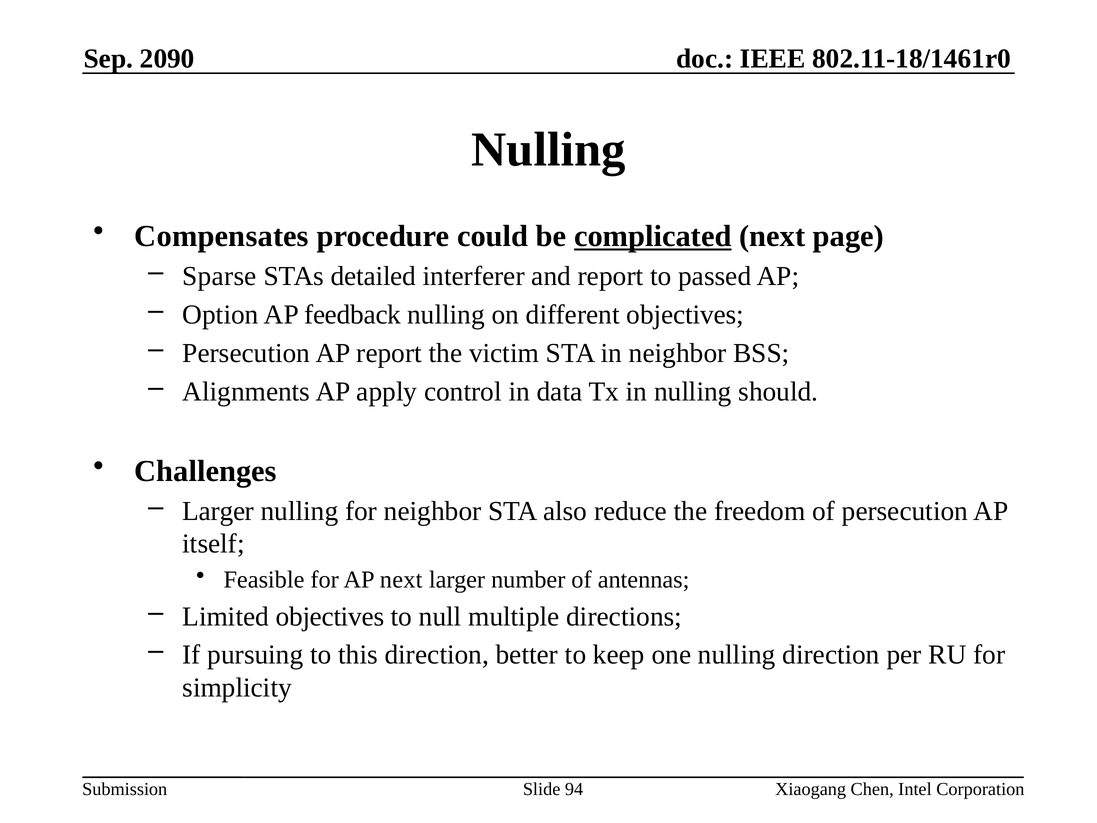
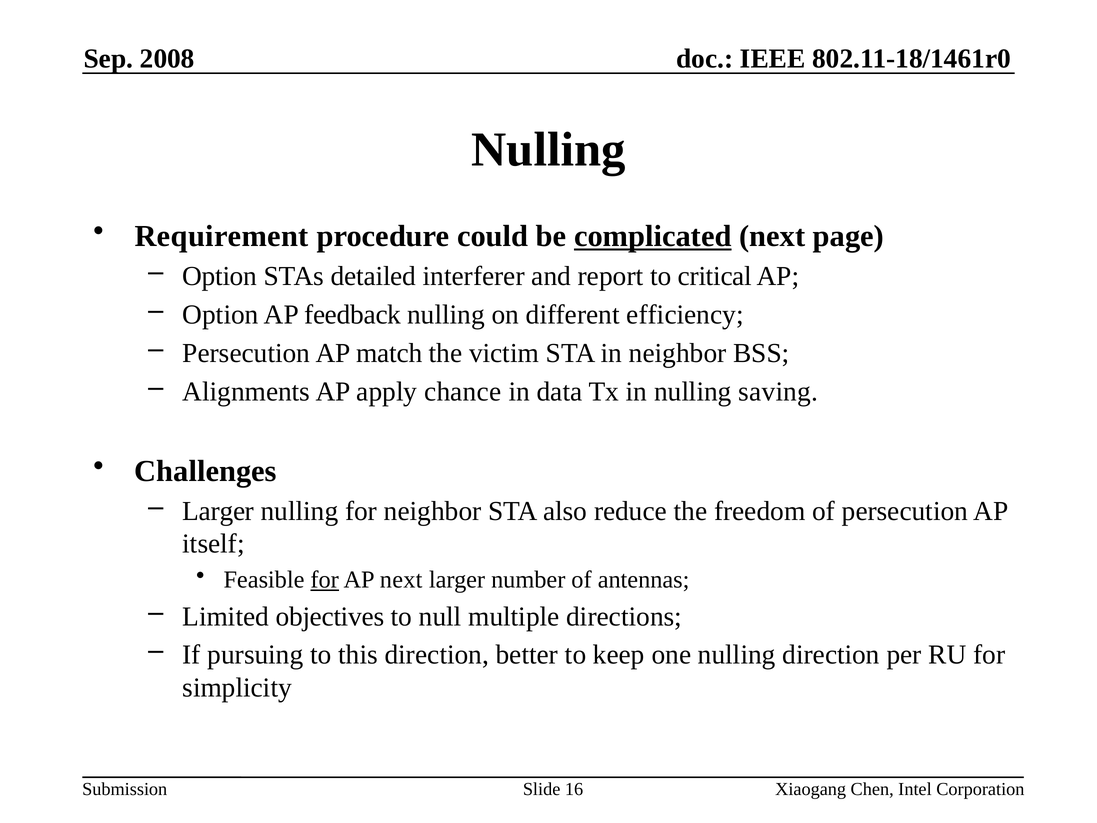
2090: 2090 -> 2008 (167, 59)
Compensates: Compensates -> Requirement (222, 236)
Sparse: Sparse -> Option (220, 276)
passed: passed -> critical (715, 276)
different objectives: objectives -> efficiency (685, 315)
AP report: report -> match (389, 353)
control: control -> chance (463, 391)
should: should -> saving (778, 391)
for underline: none -> present (325, 580)
94: 94 -> 16 (574, 789)
